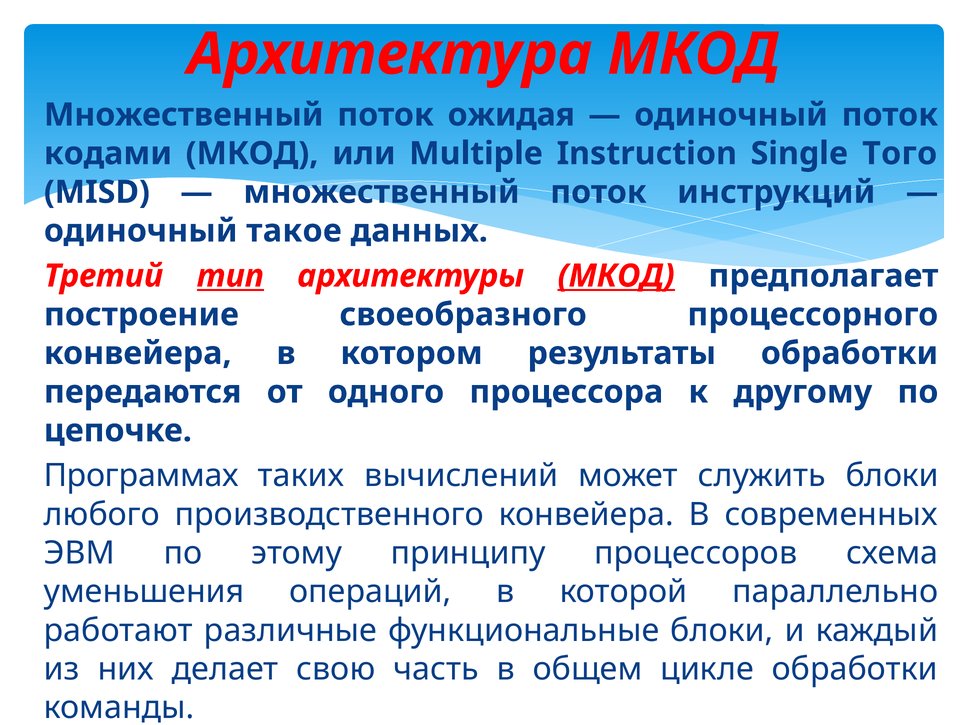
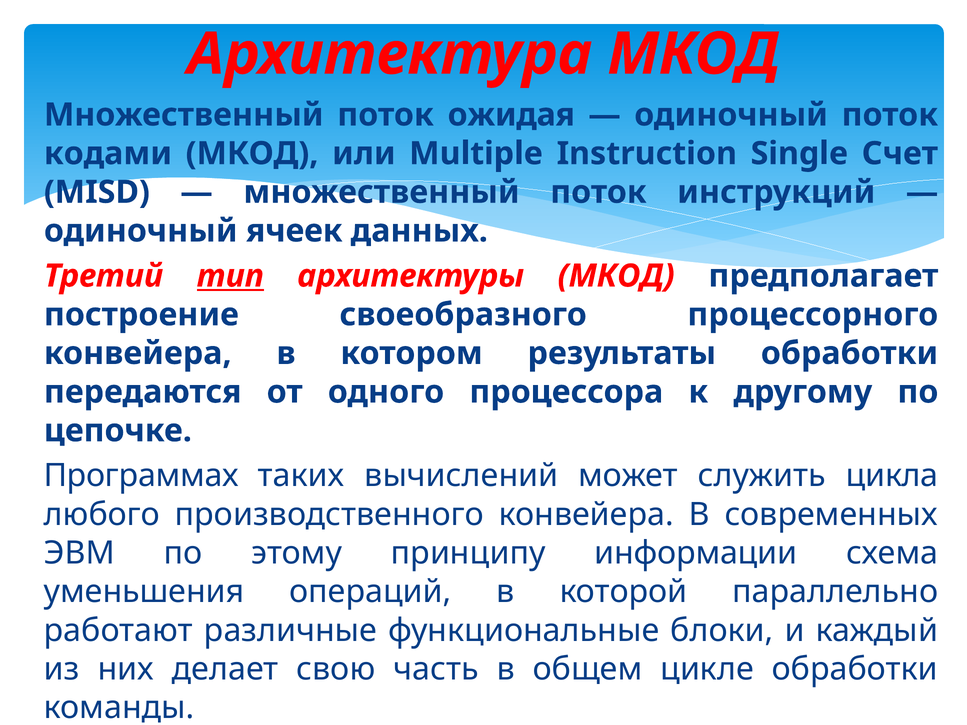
Того: Того -> Счет (900, 154)
такое: такое -> ячеек (294, 231)
МКОД underline: present -> none (616, 276)
служить блоки: блоки -> цикла (892, 476)
процессоров: процессоров -> информации (696, 553)
